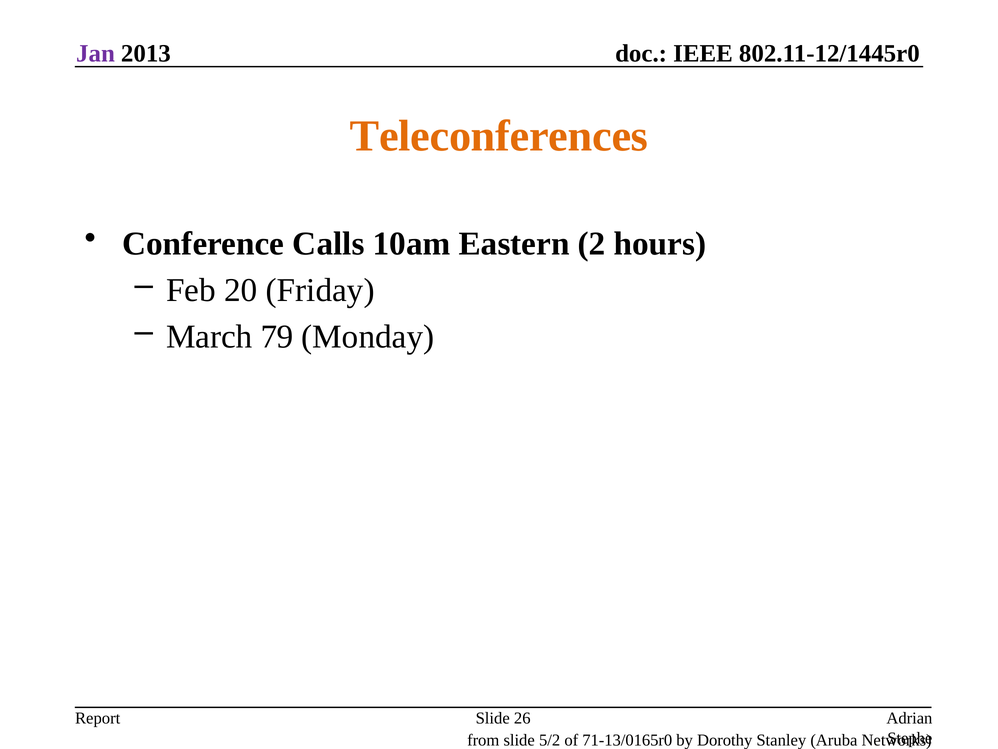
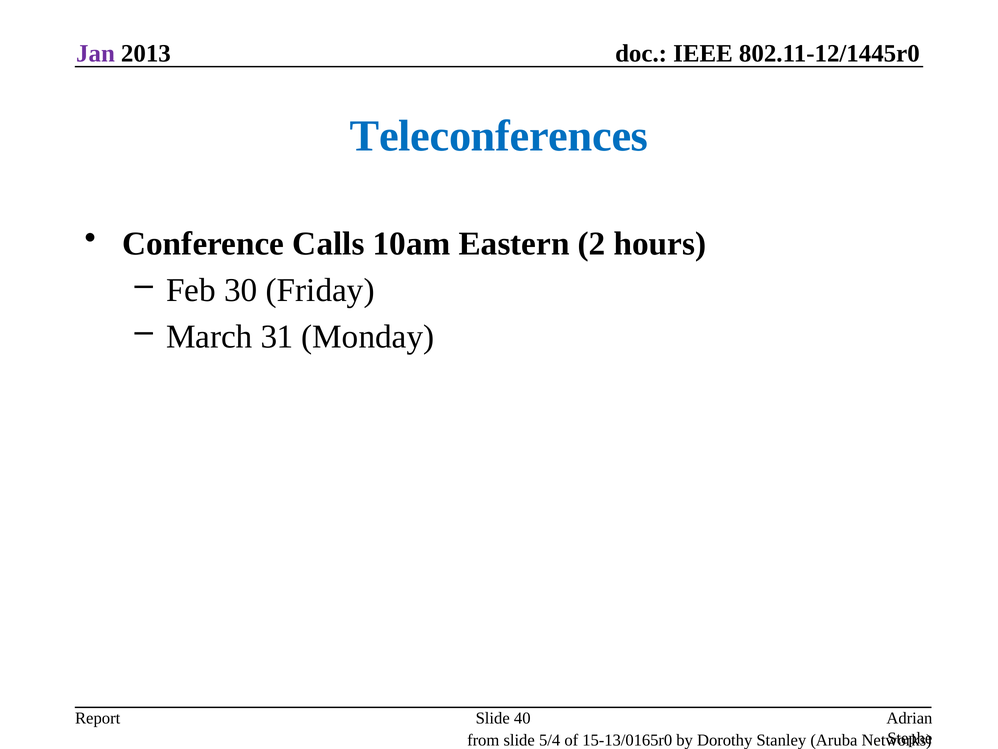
Teleconferences colour: orange -> blue (499, 136)
20: 20 -> 30 (241, 290)
79: 79 -> 31 (277, 337)
26: 26 -> 40 (522, 718)
5/2: 5/2 -> 5/4 (550, 740)
71-13/0165r0: 71-13/0165r0 -> 15-13/0165r0 (627, 740)
